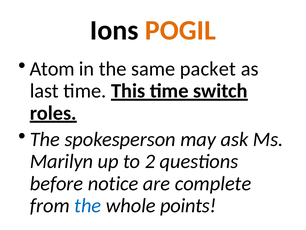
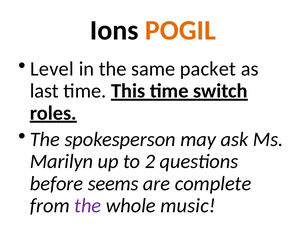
Atom: Atom -> Level (52, 69)
notice: notice -> seems (113, 183)
the colour: blue -> purple (88, 205)
points: points -> music (188, 205)
